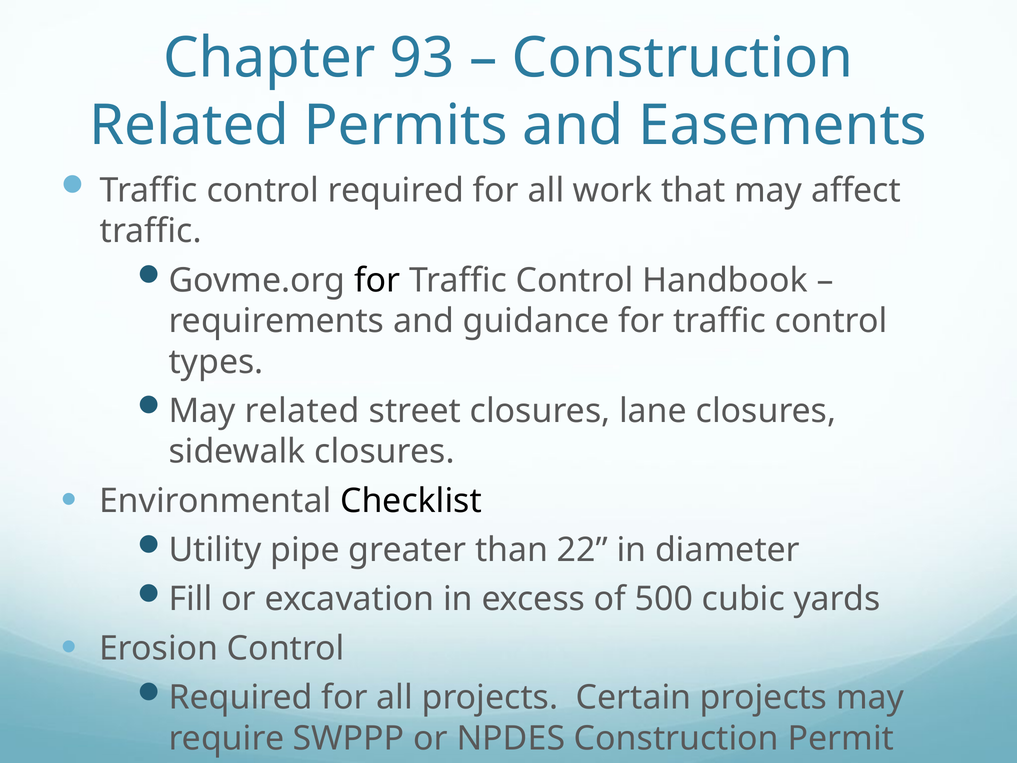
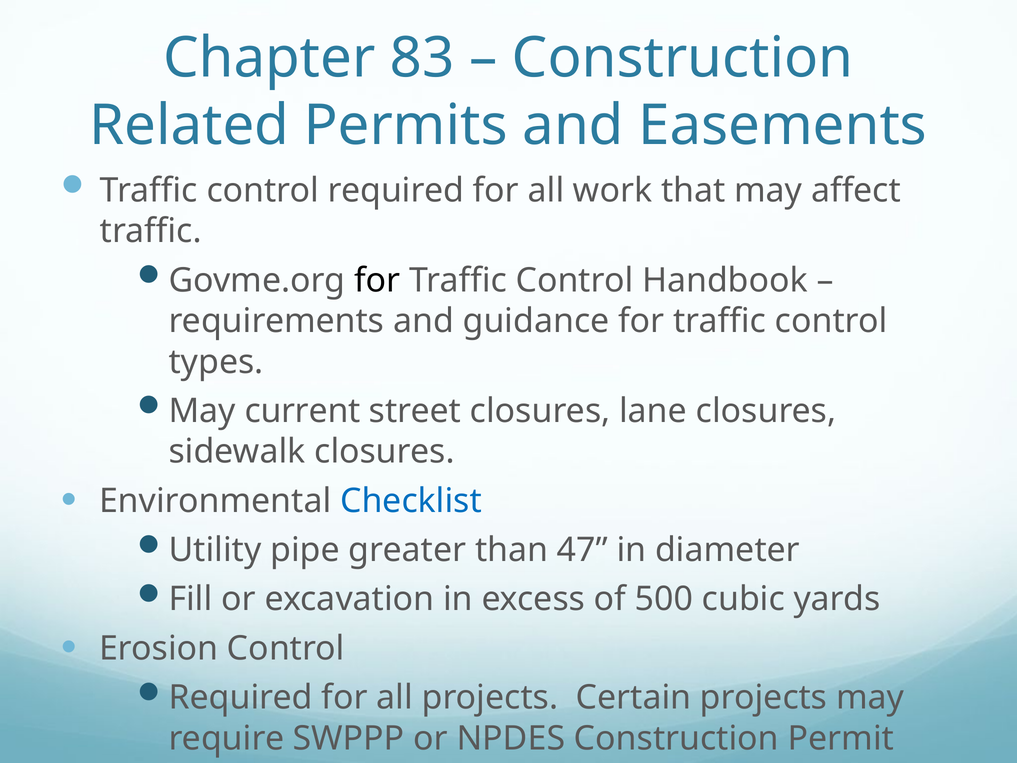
93: 93 -> 83 (422, 58)
May related: related -> current (302, 411)
Checklist colour: black -> blue (411, 501)
22: 22 -> 47 (582, 550)
